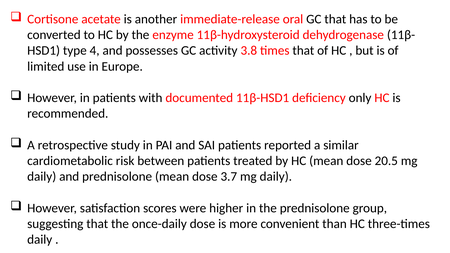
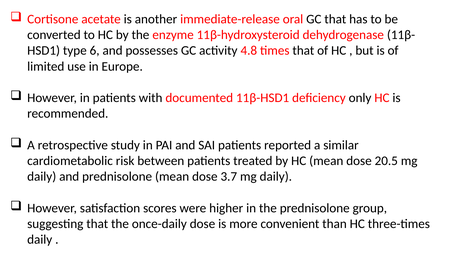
4: 4 -> 6 (95, 51)
3.8: 3.8 -> 4.8 (249, 51)
